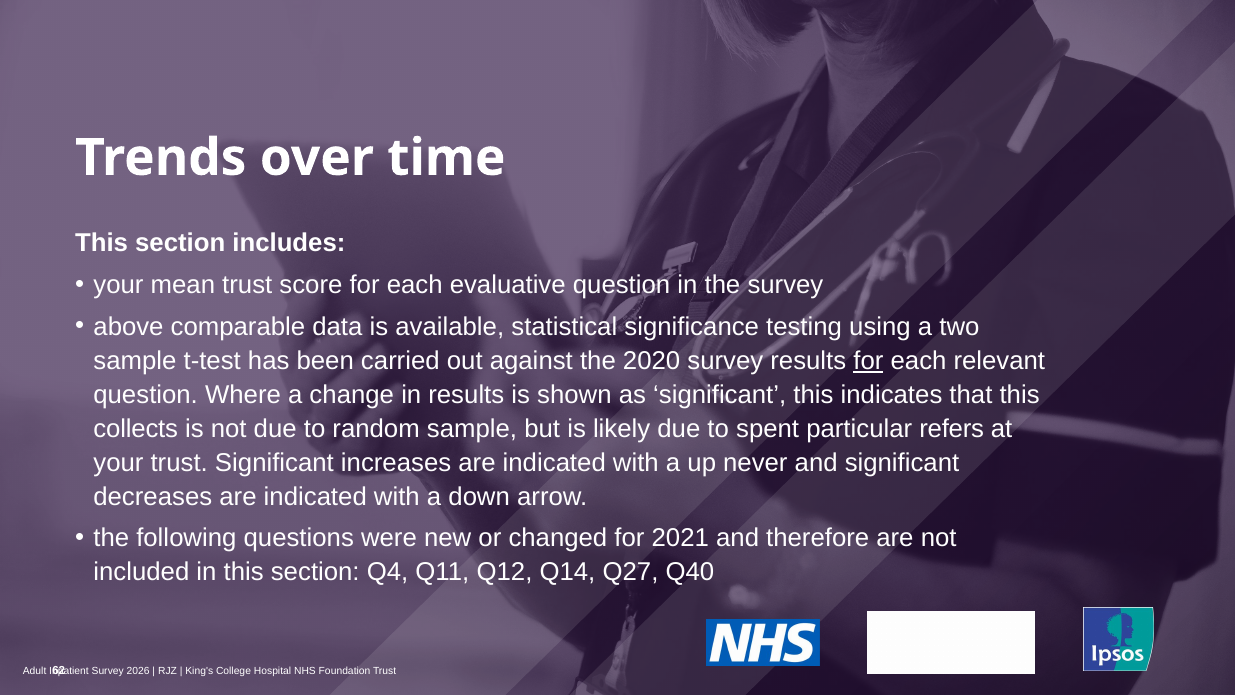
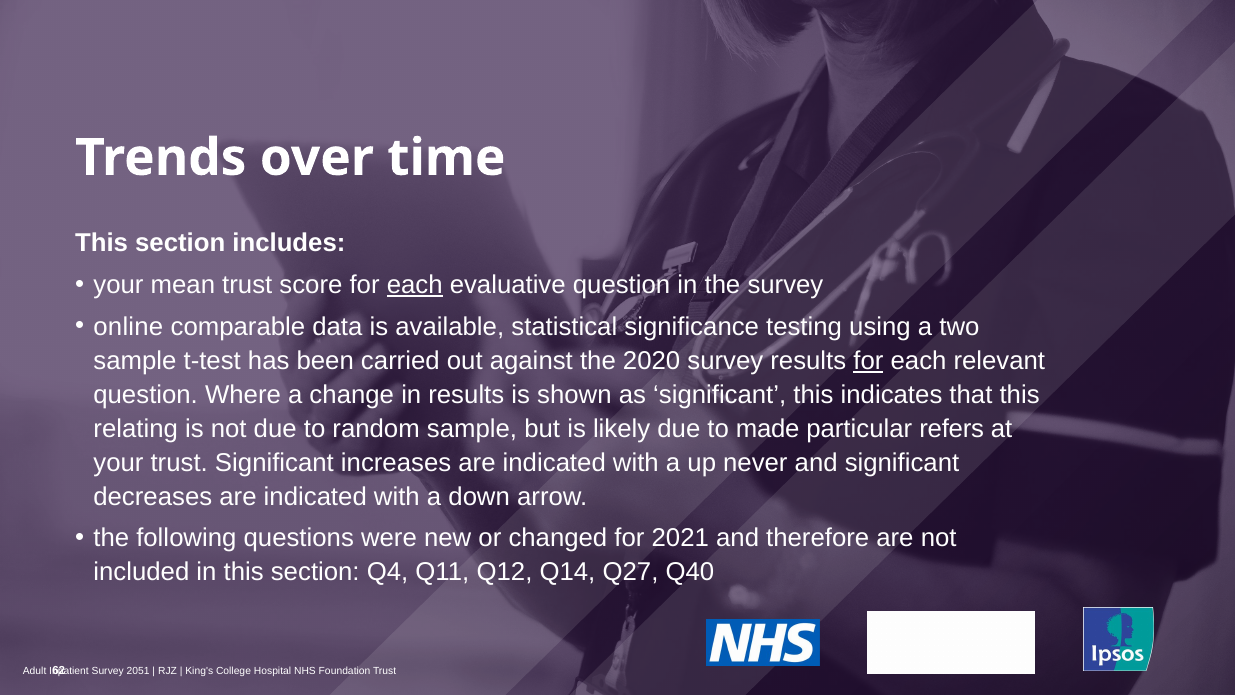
each underline: none -> present (415, 285)
above: above -> online (128, 327)
collects: collects -> relating (136, 428)
spent: spent -> made (768, 428)
2026: 2026 -> 2051 (138, 671)
